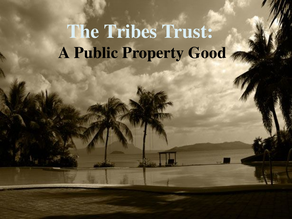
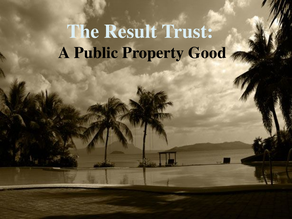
Tribes: Tribes -> Result (130, 32)
